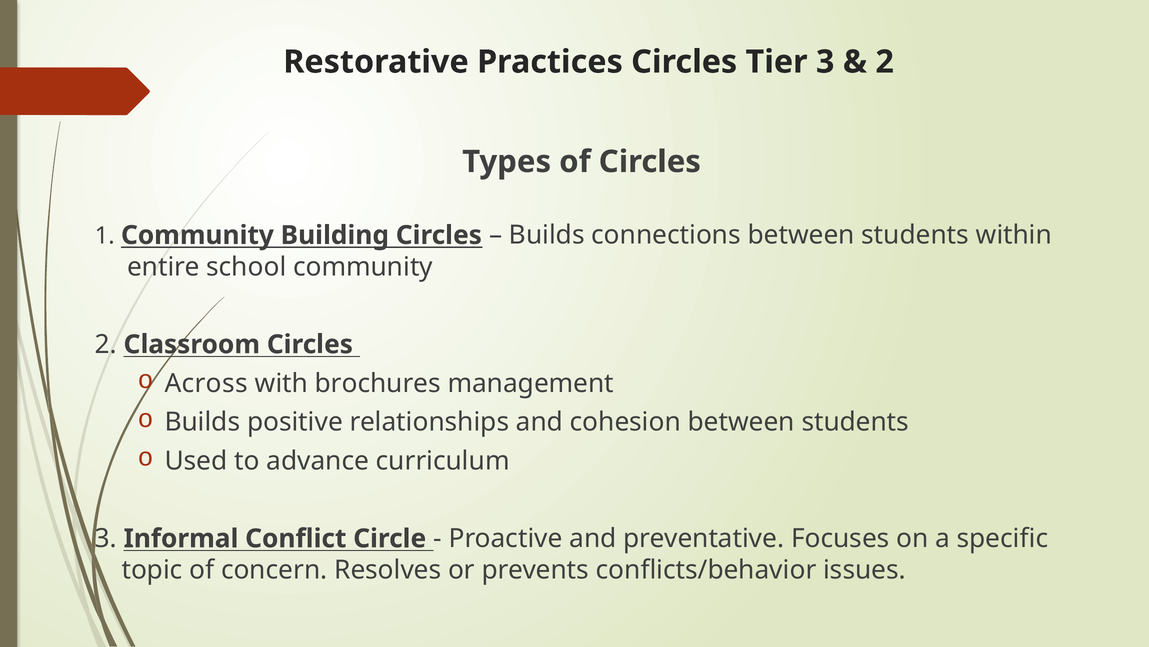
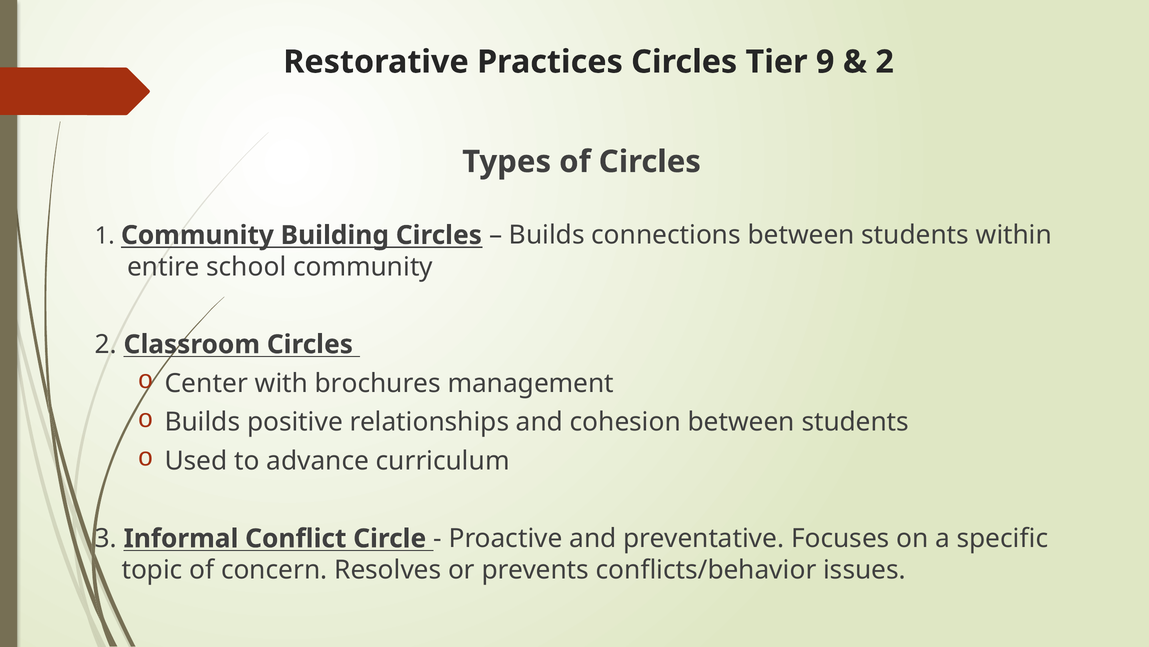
Tier 3: 3 -> 9 (825, 62)
Across: Across -> Center (206, 383)
